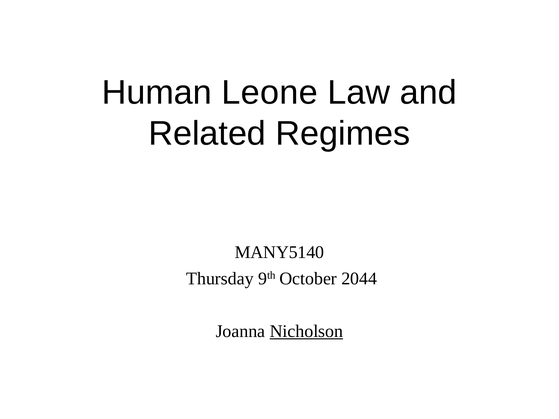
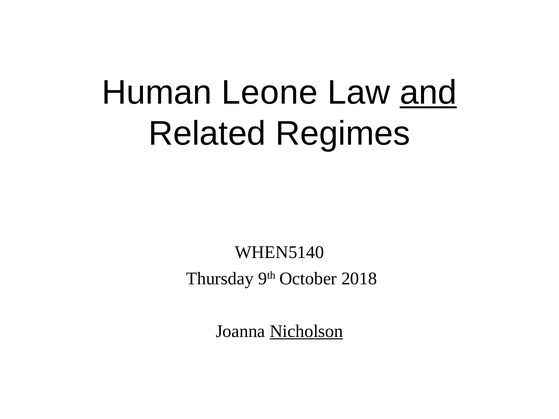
and underline: none -> present (428, 93)
MANY5140: MANY5140 -> WHEN5140 (279, 252)
2044: 2044 -> 2018 (359, 279)
